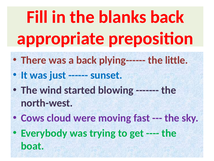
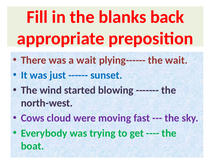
a back: back -> wait (86, 60)
the little: little -> wait (176, 60)
